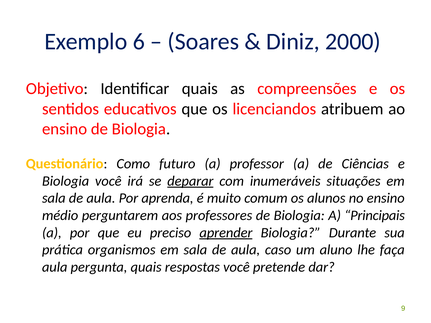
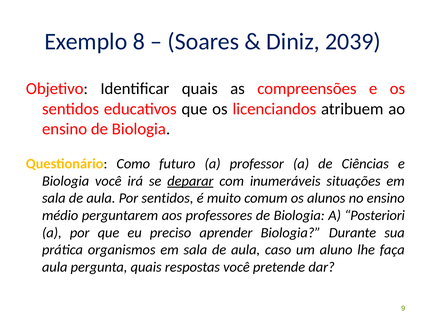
6: 6 -> 8 (139, 42)
2000: 2000 -> 2039 (353, 42)
Por aprenda: aprenda -> sentidos (167, 198)
Principais: Principais -> Posteriori (375, 216)
aprender underline: present -> none (226, 233)
